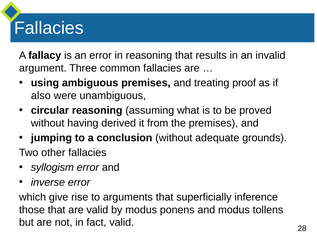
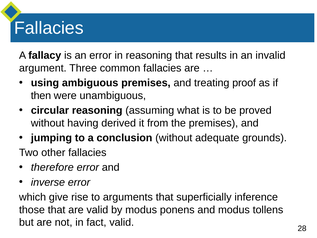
also: also -> then (41, 95)
syllogism: syllogism -> therefore (52, 167)
